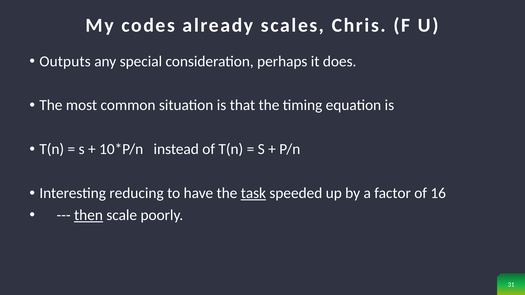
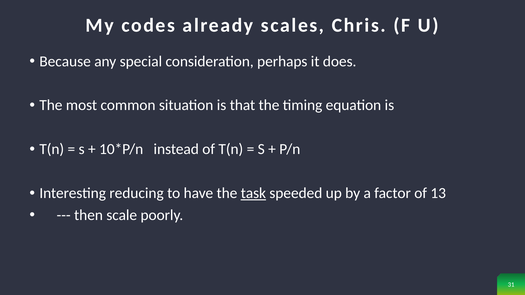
Outputs: Outputs -> Because (65, 61)
16: 16 -> 13 (438, 193)
then underline: present -> none (88, 215)
